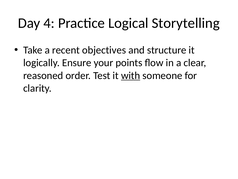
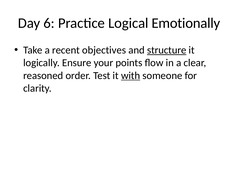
4: 4 -> 6 (49, 23)
Storytelling: Storytelling -> Emotionally (186, 23)
structure underline: none -> present (167, 50)
